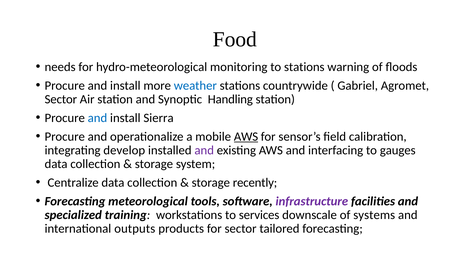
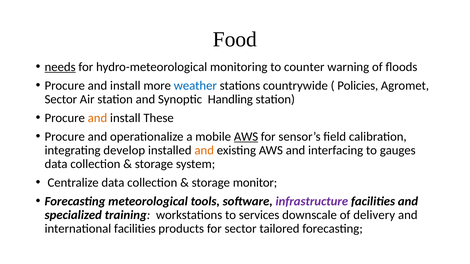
needs underline: none -> present (60, 67)
to stations: stations -> counter (304, 67)
Gabriel: Gabriel -> Policies (358, 86)
and colour: blue -> orange (97, 118)
Sierra: Sierra -> These (159, 118)
and colour: purple -> orange (204, 150)
recently: recently -> monitor (255, 183)
systems: systems -> delivery (374, 215)
international outputs: outputs -> facilities (135, 229)
